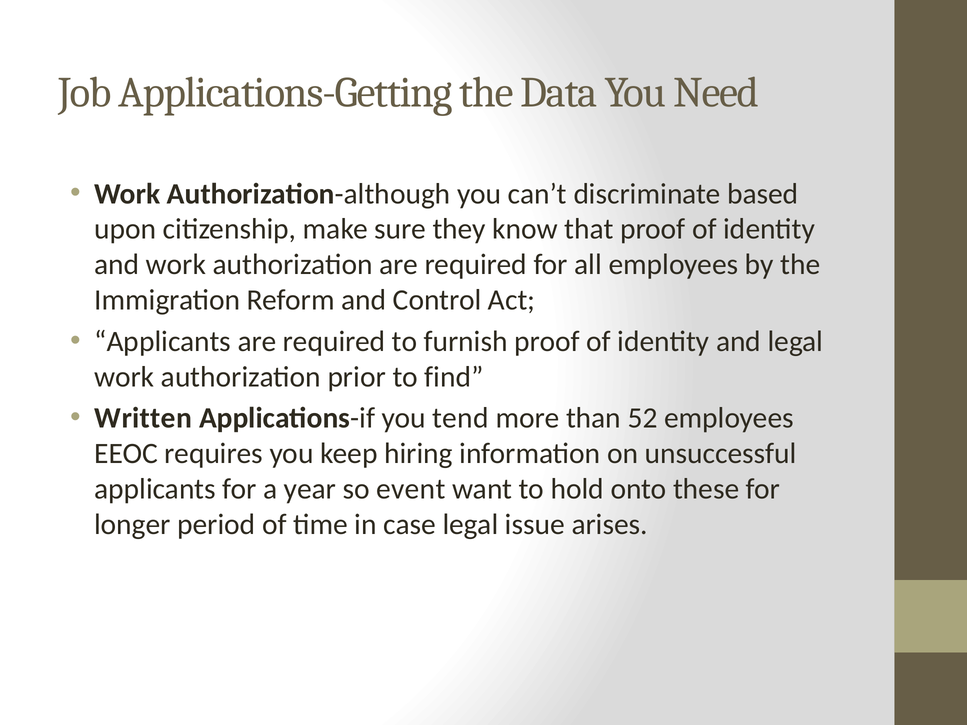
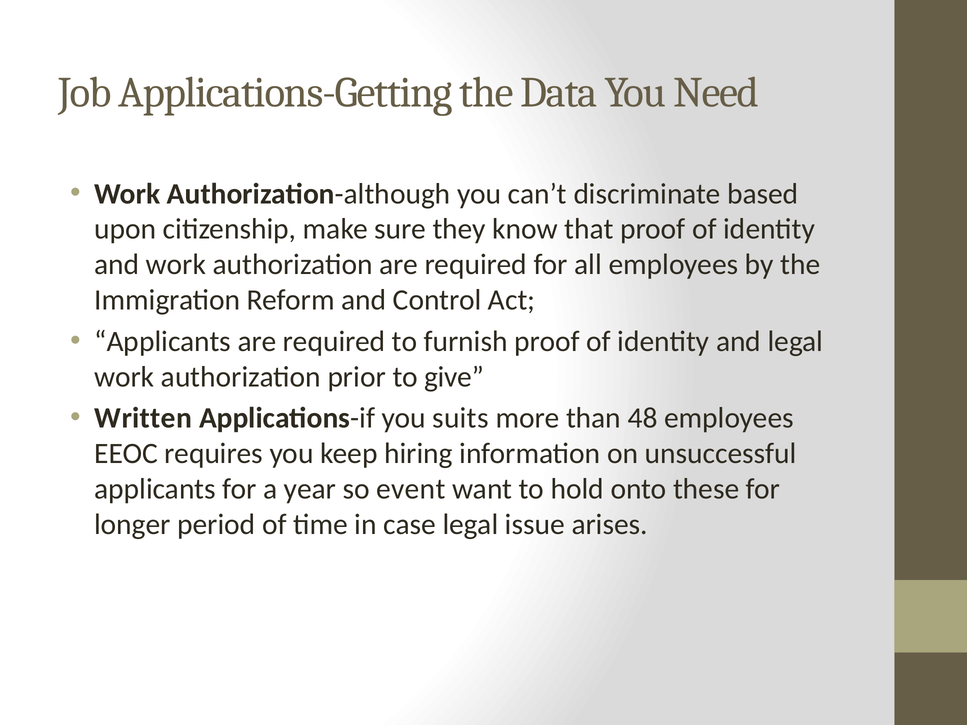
find: find -> give (454, 377)
tend: tend -> suits (460, 418)
52: 52 -> 48 (643, 418)
